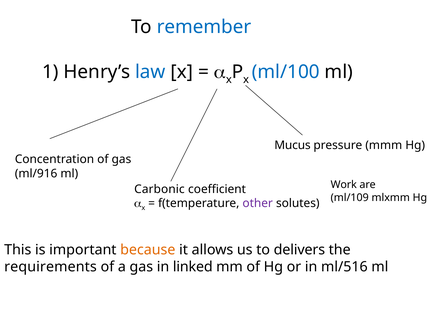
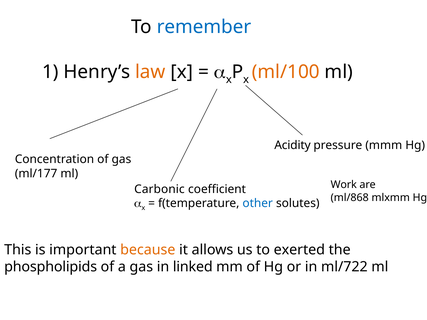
law colour: blue -> orange (150, 72)
ml/100 colour: blue -> orange (286, 72)
Mucus: Mucus -> Acidity (293, 145)
ml/916: ml/916 -> ml/177 (36, 174)
ml/109: ml/109 -> ml/868 (350, 198)
other colour: purple -> blue (258, 204)
delivers: delivers -> exerted (299, 250)
requirements: requirements -> phospholipids (51, 267)
ml/516: ml/516 -> ml/722 (344, 267)
